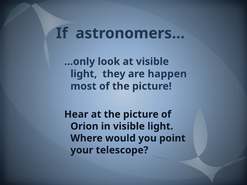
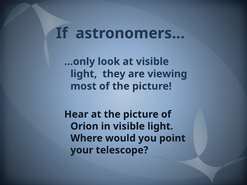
happen: happen -> viewing (167, 74)
